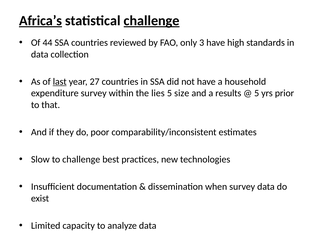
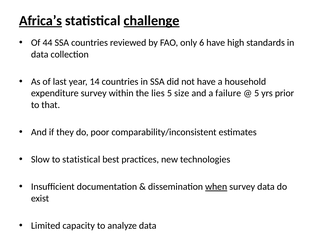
3: 3 -> 6 (202, 43)
last underline: present -> none (60, 81)
27: 27 -> 14 (95, 81)
results: results -> failure (228, 93)
to challenge: challenge -> statistical (81, 159)
when underline: none -> present (216, 186)
